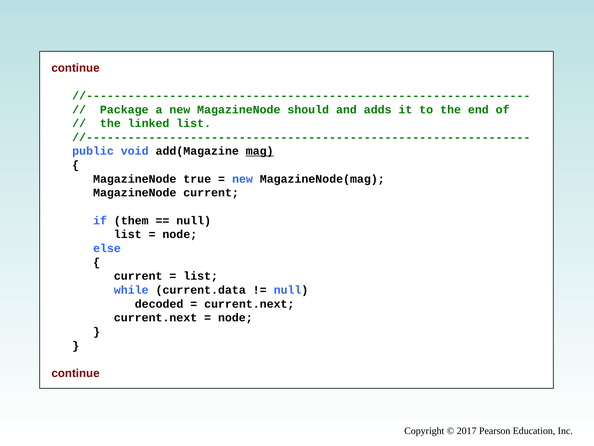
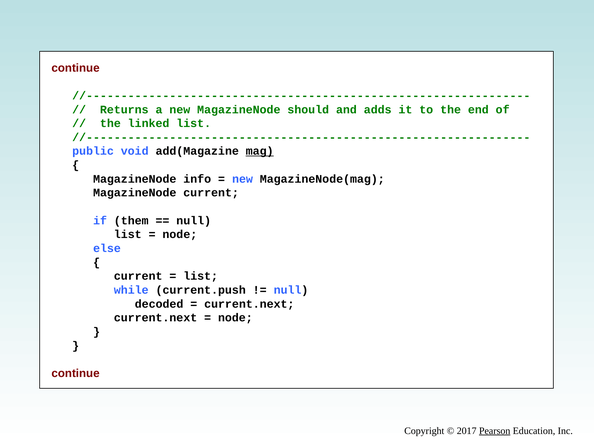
Package: Package -> Returns (124, 109)
true: true -> info (197, 179)
current.data: current.data -> current.push (201, 290)
Pearson underline: none -> present (495, 430)
